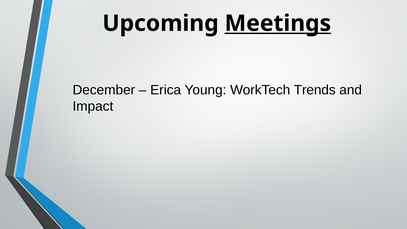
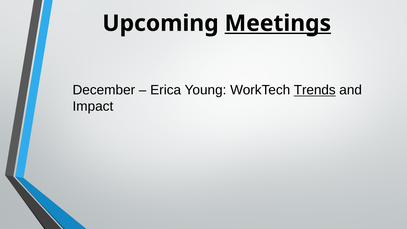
Trends underline: none -> present (315, 90)
